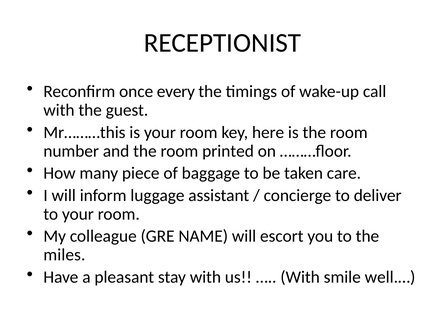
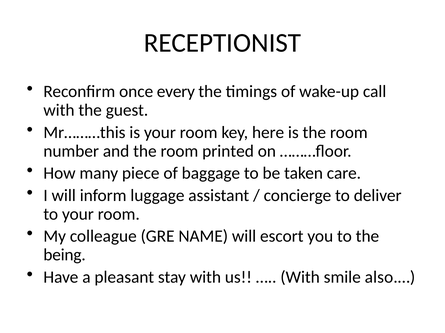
miles: miles -> being (65, 255)
well.…: well.… -> also.… (390, 278)
